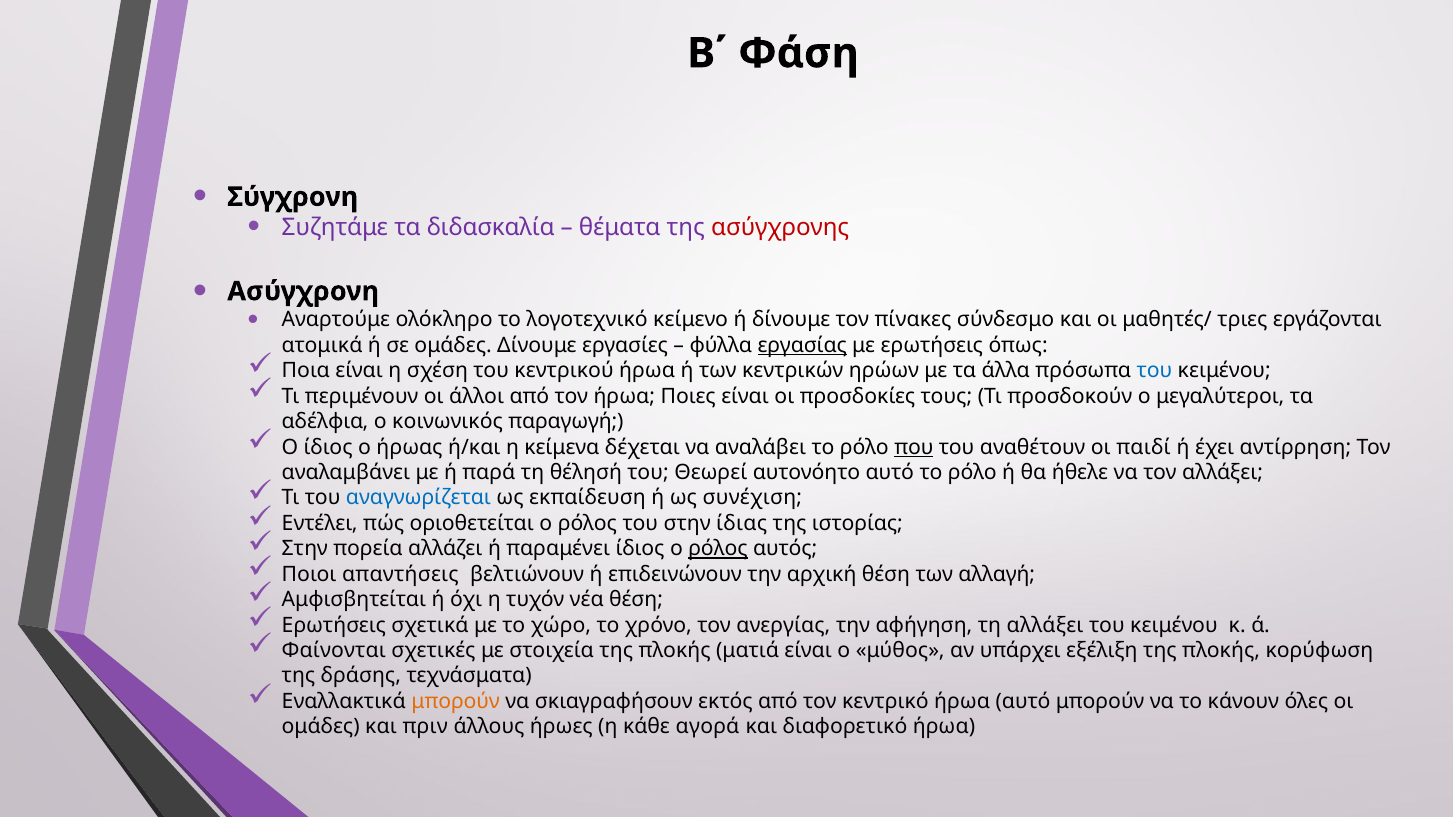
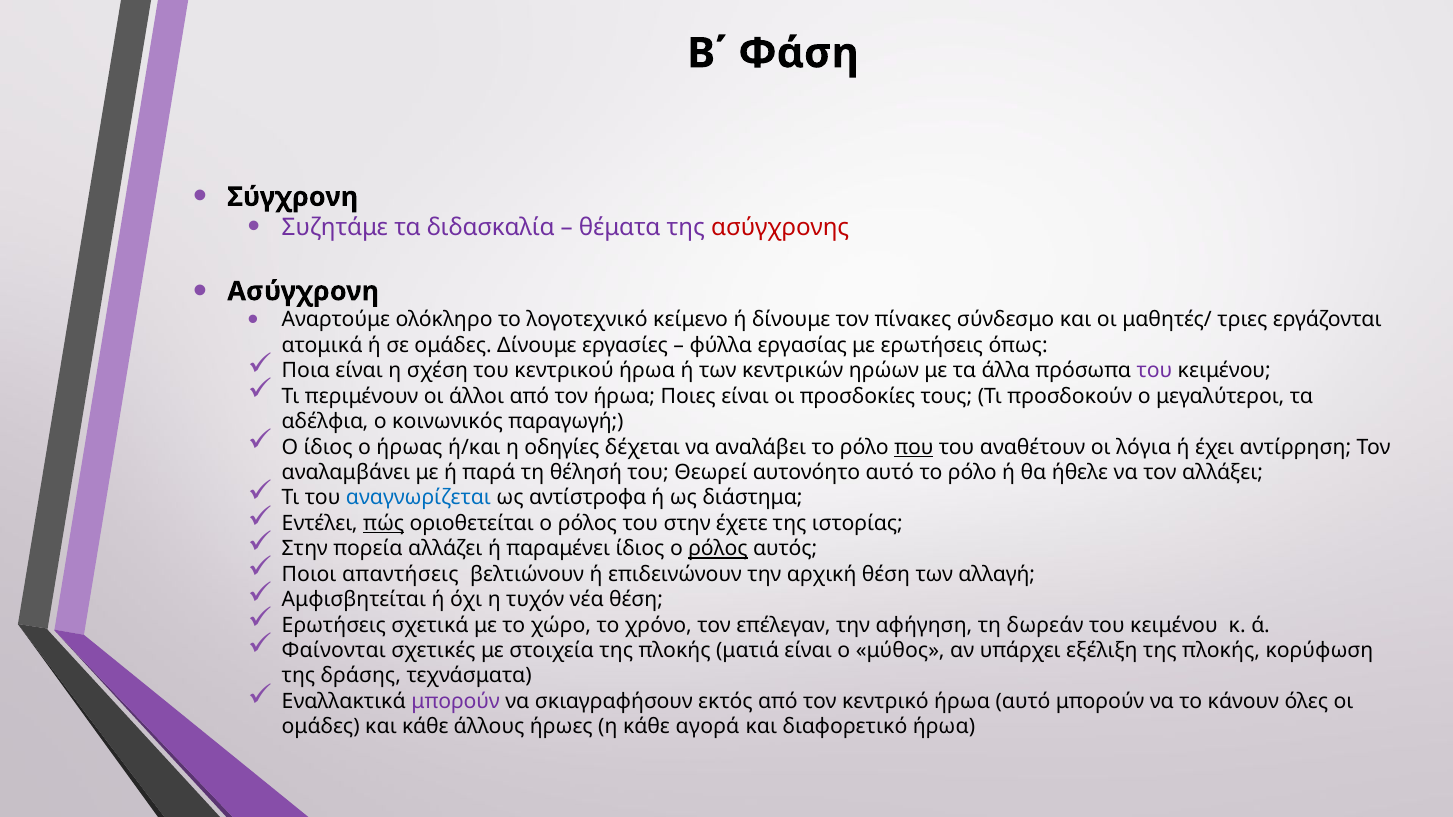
εργασίας underline: present -> none (802, 345)
του colour: blue -> purple (1155, 371)
κείμενα: κείμενα -> οδηγίες (562, 447)
παιδί: παιδί -> λόγια (1144, 447)
εκπαίδευση: εκπαίδευση -> αντίστροφα (588, 498)
συνέχιση: συνέχιση -> διάστημα (753, 498)
πώς underline: none -> present (384, 524)
ίδιας: ίδιας -> έχετε (742, 524)
ανεργίας: ανεργίας -> επέλεγαν (783, 625)
τη αλλάξει: αλλάξει -> δωρεάν (1045, 625)
μπορούν colour: orange -> purple (456, 702)
και πριν: πριν -> κάθε (425, 727)
